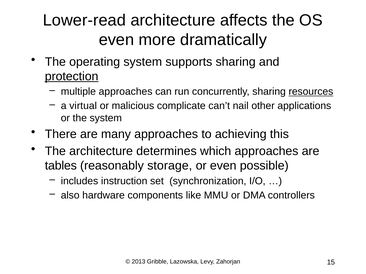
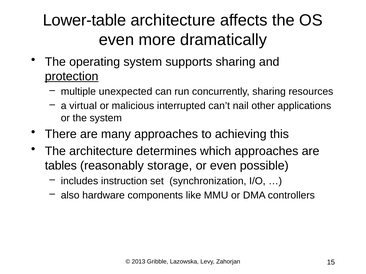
Lower-read: Lower-read -> Lower-table (85, 20)
multiple approaches: approaches -> unexpected (126, 92)
resources underline: present -> none (311, 92)
complicate: complicate -> interrupted (181, 106)
